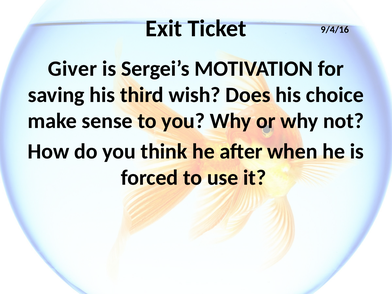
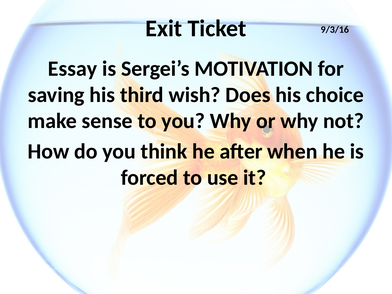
9/4/16: 9/4/16 -> 9/3/16 (335, 30)
Giver: Giver -> Essay (73, 69)
